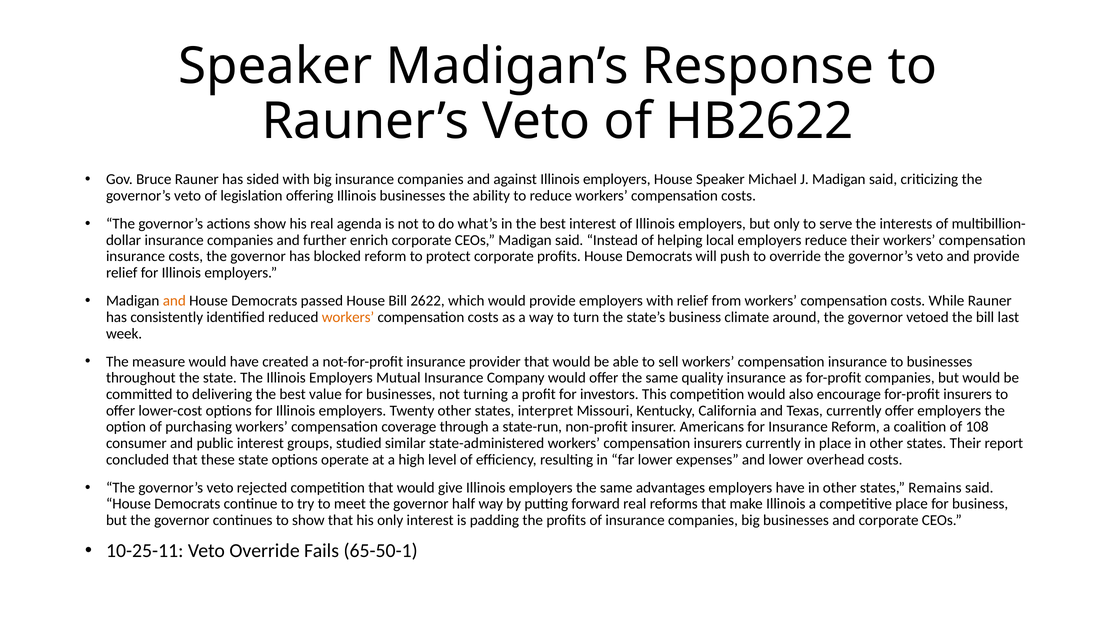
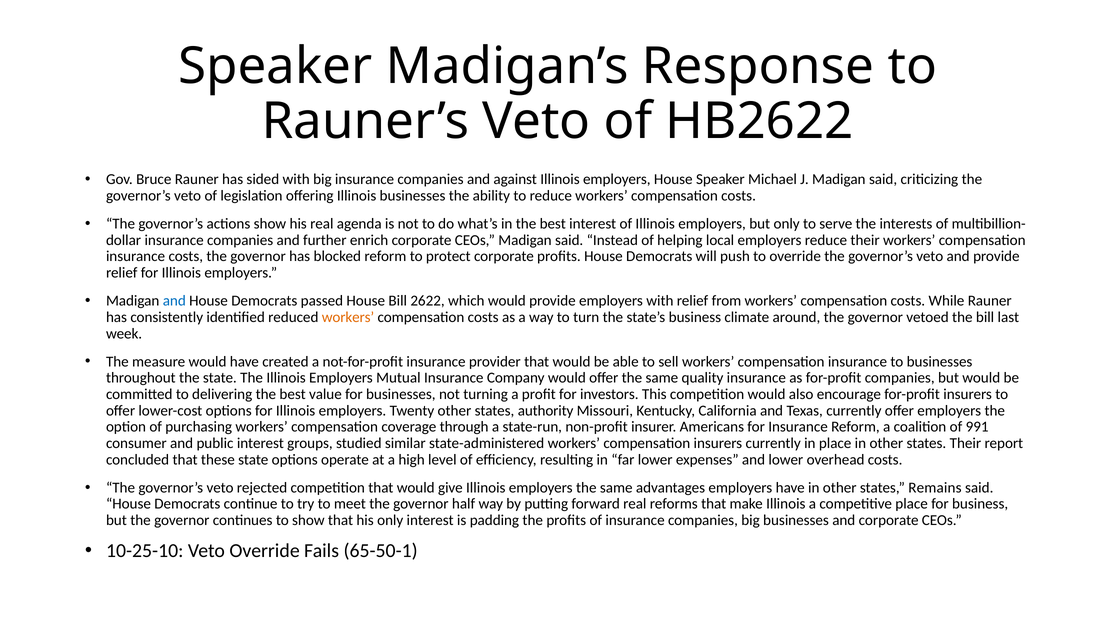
and colour: orange -> blue (174, 301)
interpret: interpret -> authority (546, 410)
108: 108 -> 991 (977, 427)
10-25-11: 10-25-11 -> 10-25-10 (145, 551)
